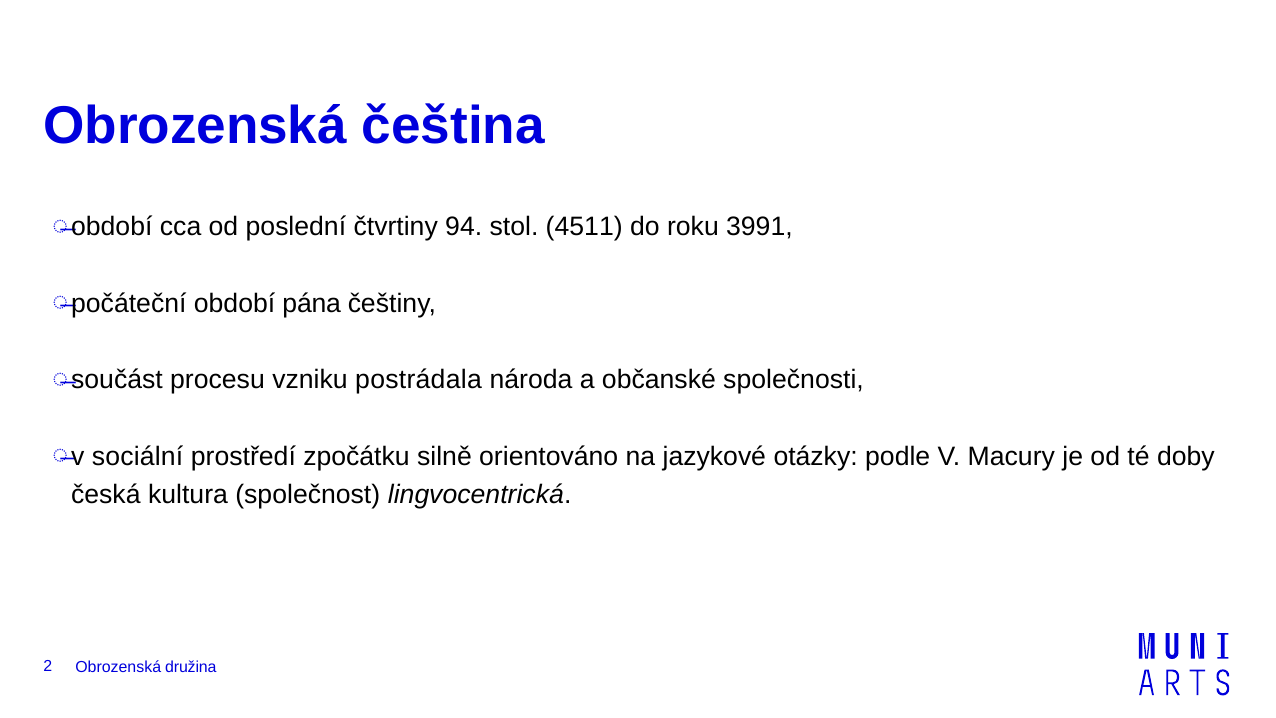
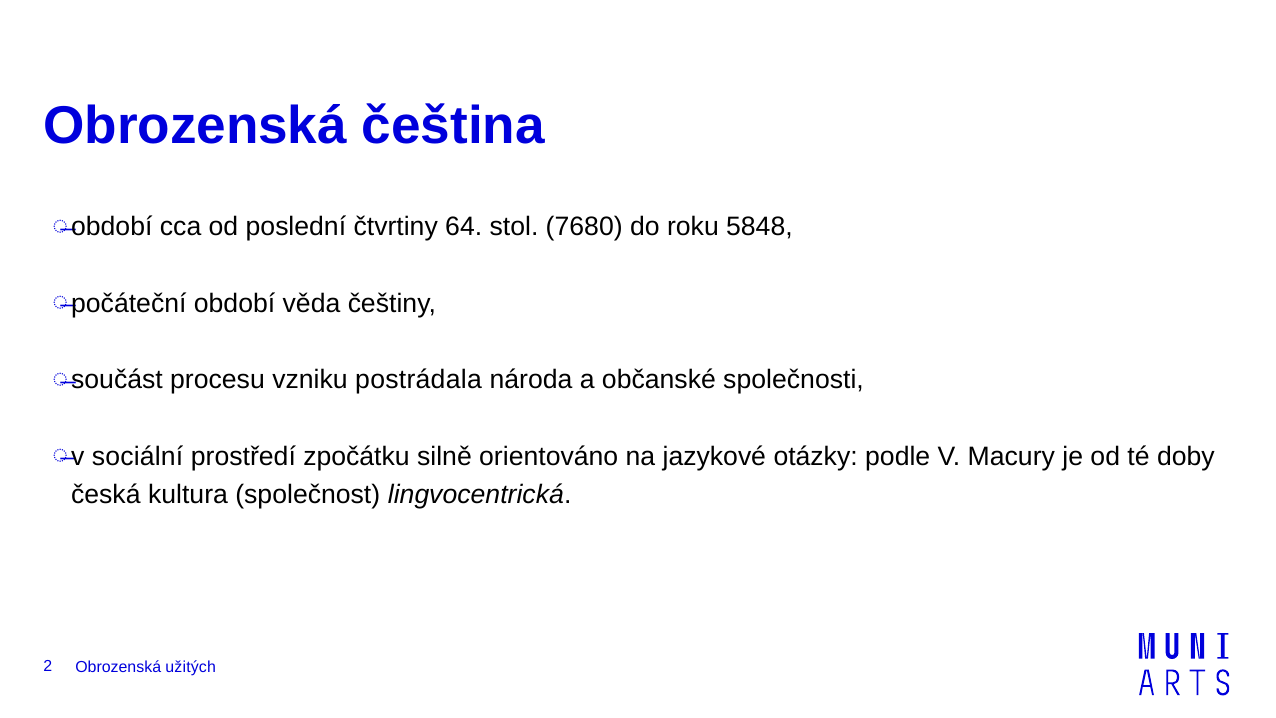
94: 94 -> 64 (464, 227)
4511: 4511 -> 7680 (584, 227)
3991: 3991 -> 5848 (759, 227)
pána: pána -> věda (312, 303)
družina: družina -> užitých (191, 667)
